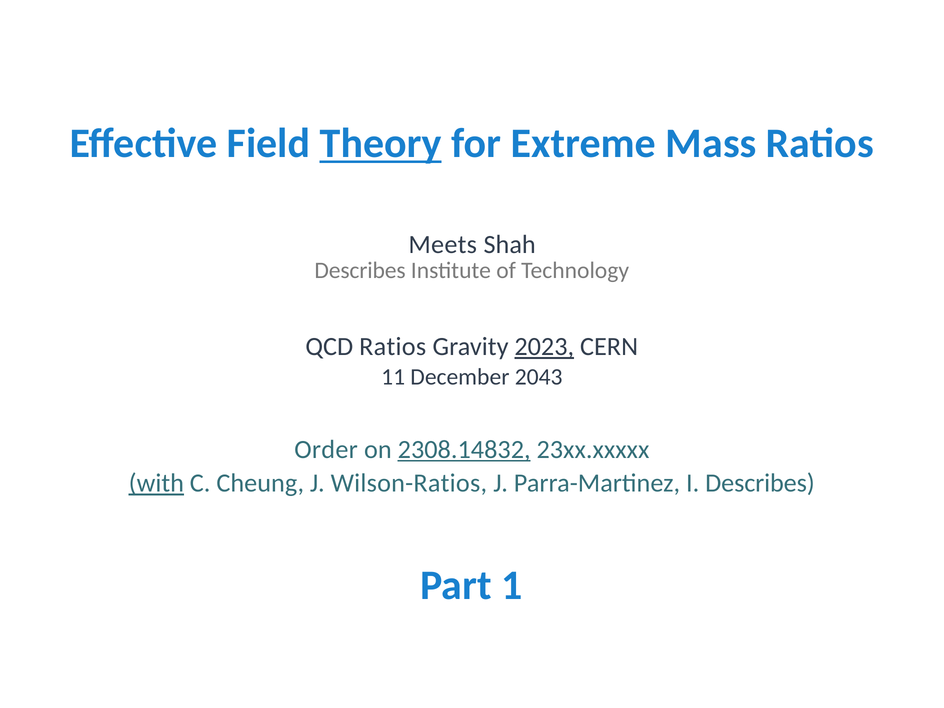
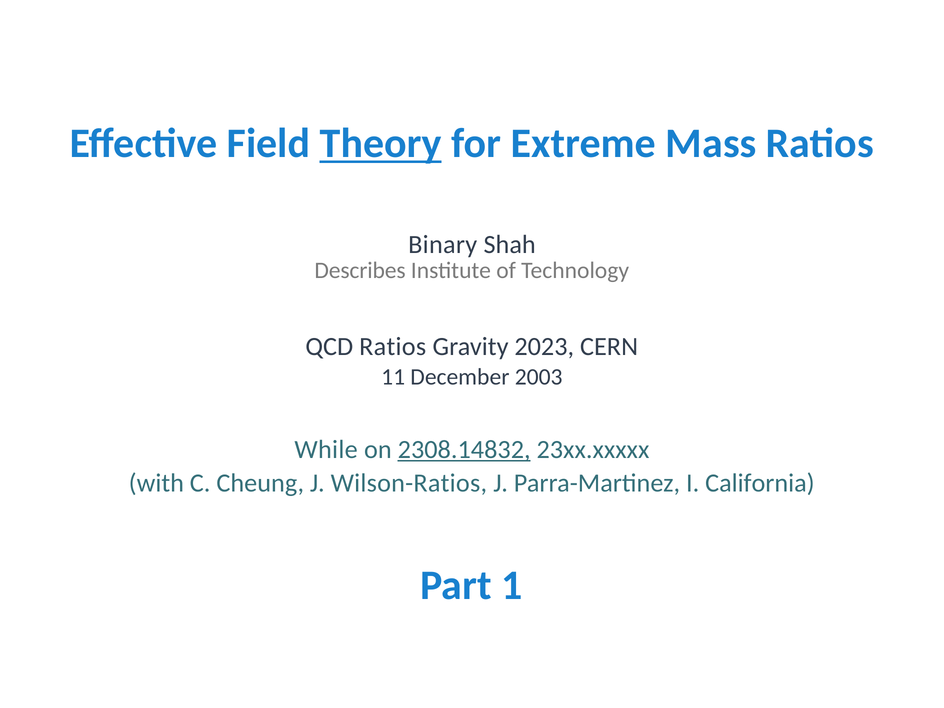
Meets: Meets -> Binary (443, 244)
2023 underline: present -> none (544, 347)
2043: 2043 -> 2003 (539, 377)
Order: Order -> While (326, 450)
with underline: present -> none (156, 483)
I Describes: Describes -> California (760, 483)
